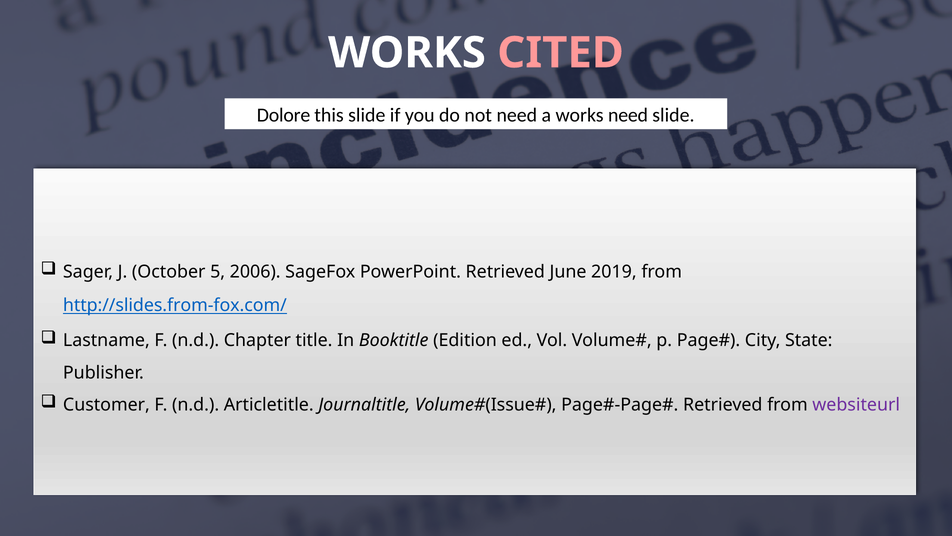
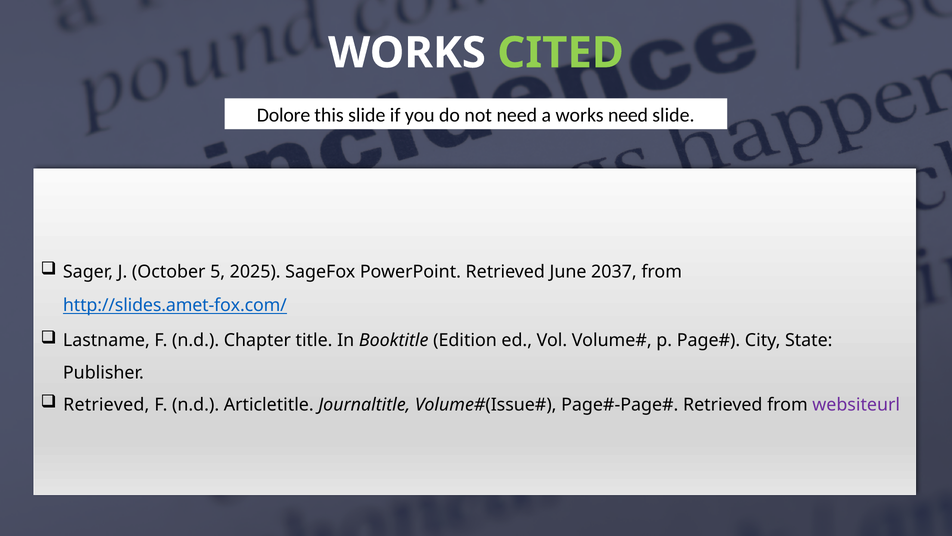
CITED colour: pink -> light green (561, 53)
2006: 2006 -> 2025 (255, 272)
2019: 2019 -> 2037 (614, 272)
http://slides.from-fox.com/: http://slides.from-fox.com/ -> http://slides.amet-fox.com/ (175, 305)
Customer: Customer -> Retrieved (106, 405)
